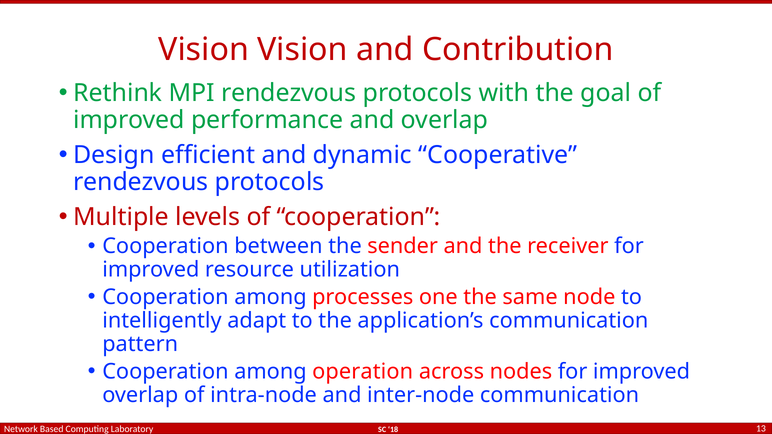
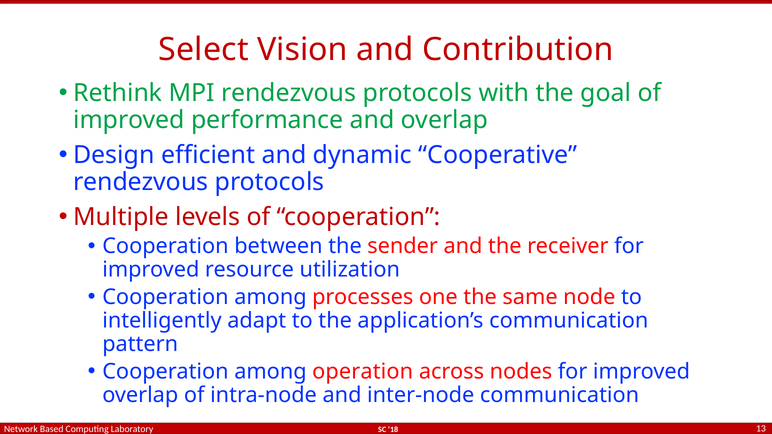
Vision: Vision -> Select (203, 50)
